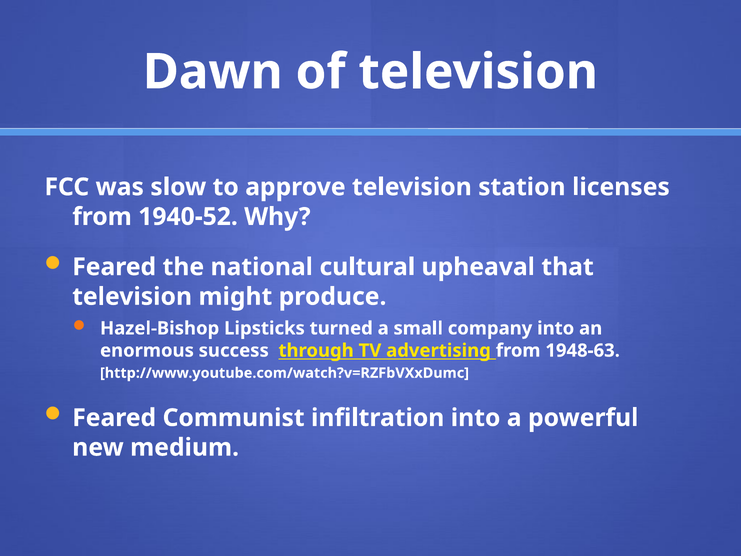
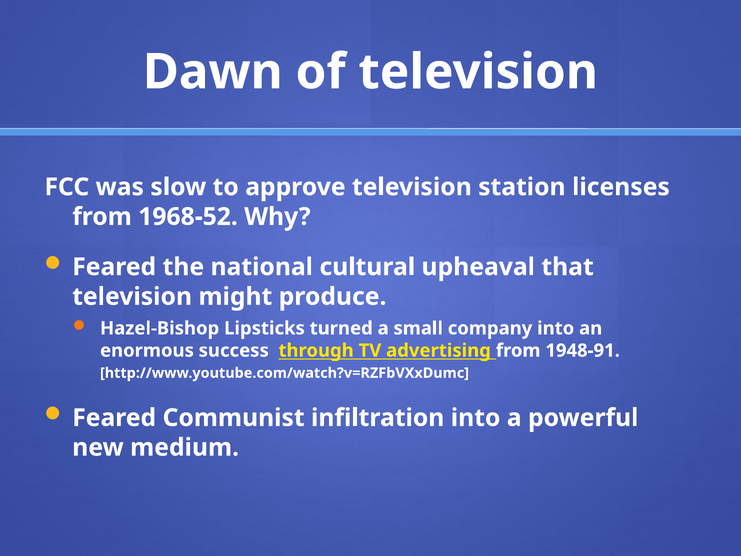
1940-52: 1940-52 -> 1968-52 (188, 217)
1948-63: 1948-63 -> 1948-91 (583, 350)
